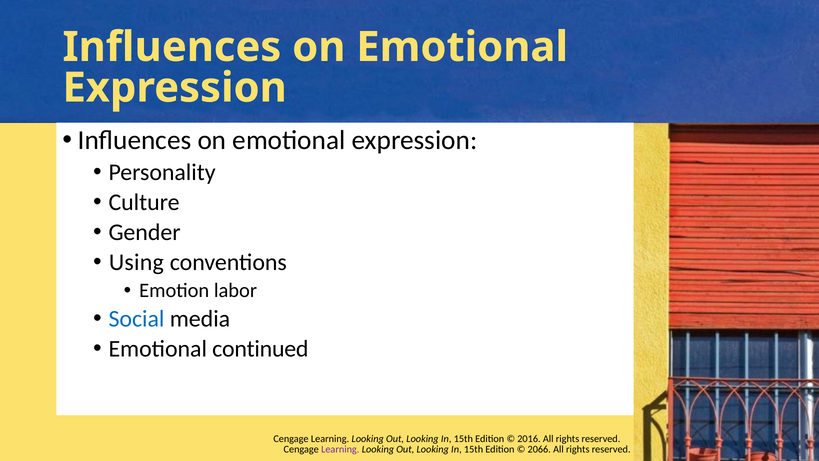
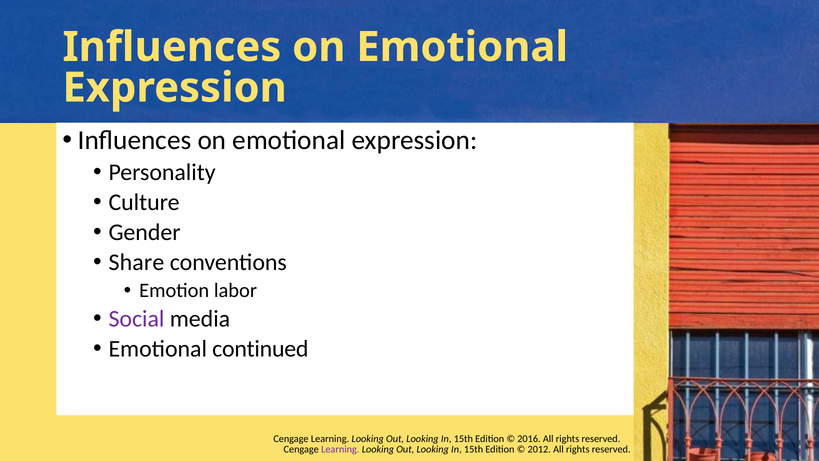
Using: Using -> Share (136, 262)
Social colour: blue -> purple (136, 319)
2066: 2066 -> 2012 (539, 449)
